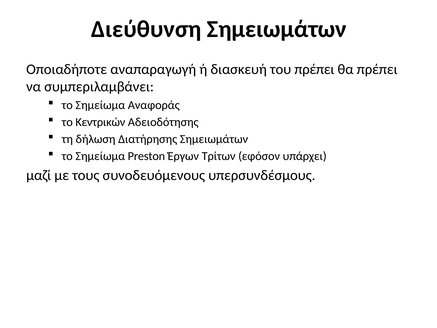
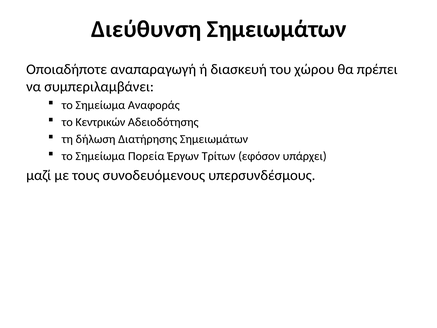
του πρέπει: πρέπει -> χώρου (314, 69)
Preston: Preston -> Πορεία (146, 156)
